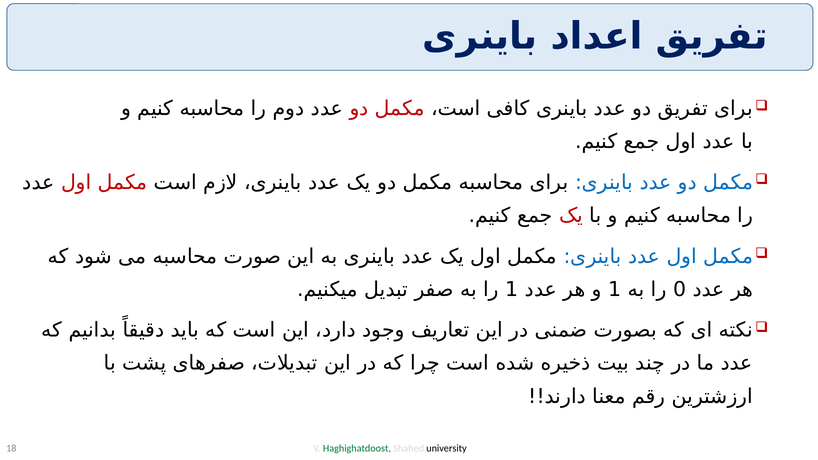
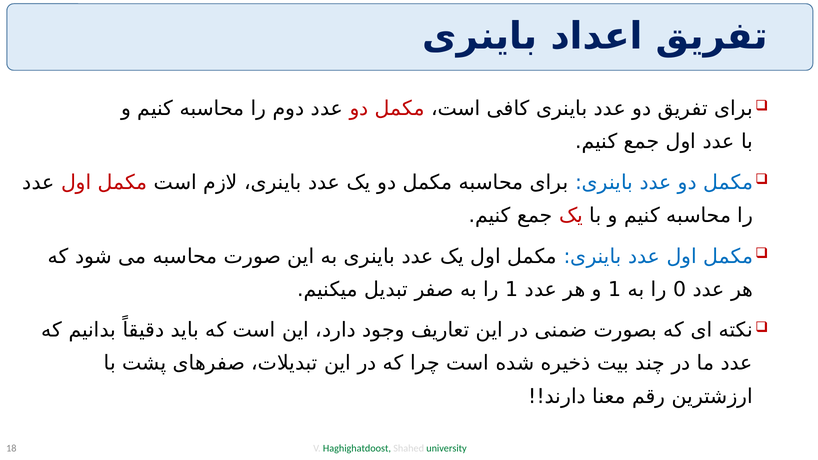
university colour: black -> green (447, 448)
